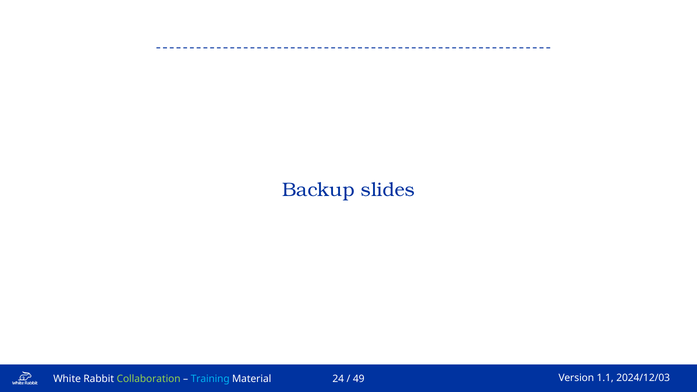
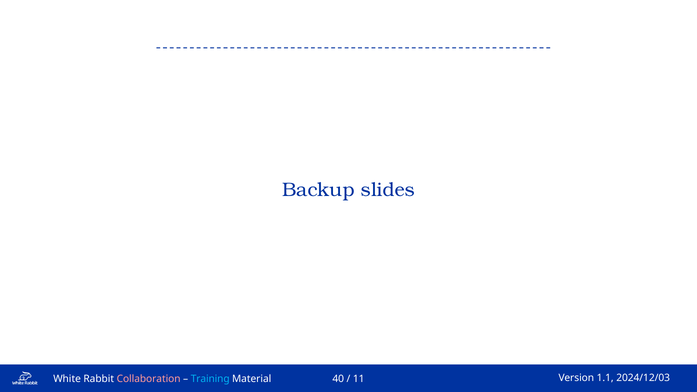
Collaboration colour: light green -> pink (149, 379)
24: 24 -> 40 (338, 379)
49: 49 -> 11 (359, 379)
